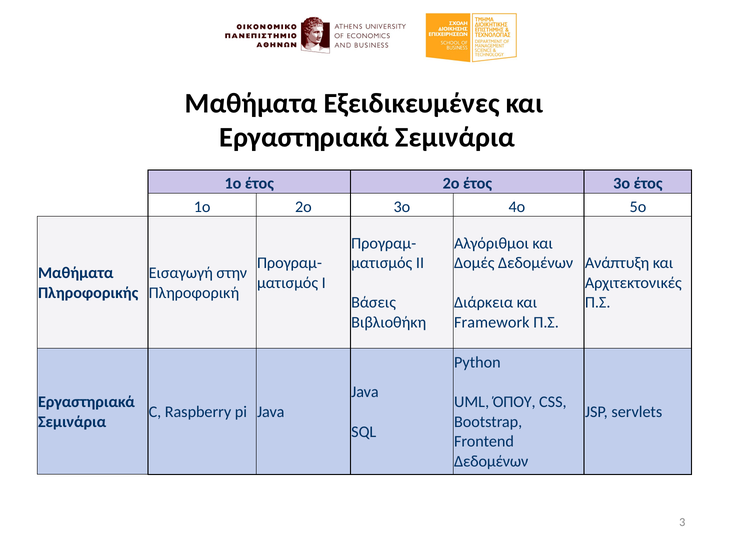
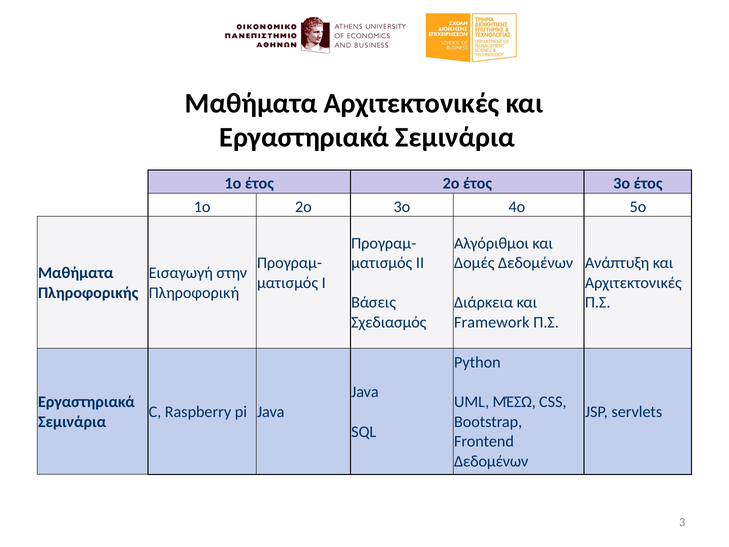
Μαθήματα Εξειδικευμένες: Εξειδικευμένες -> Αρχιτεκτονικές (412, 103)
Βιβλιοθήκη: Βιβλιοθήκη -> Σχεδιασμός (389, 322)
ΌΠΟΥ: ΌΠΟΥ -> ΜΈΣΩ (514, 402)
